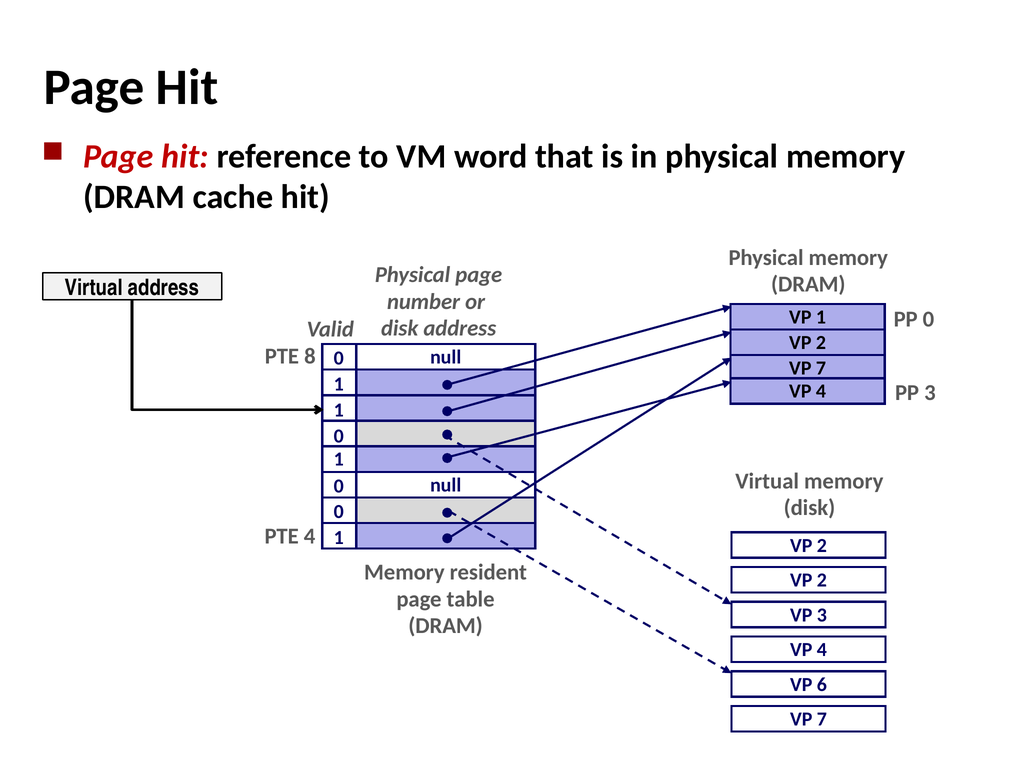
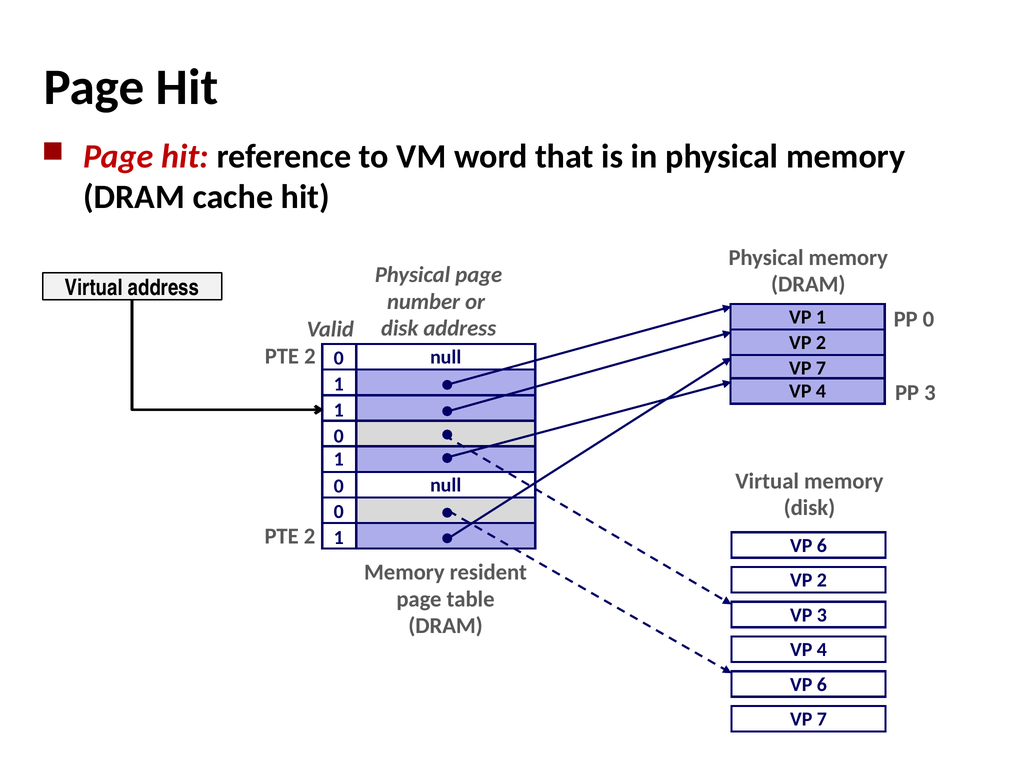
8: 8 -> 2 (310, 356)
4: 4 -> 2 (310, 537)
2: 2 -> 6 (822, 546)
